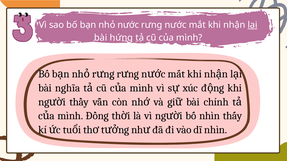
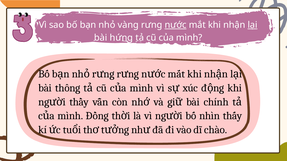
nhỏ nước: nước -> vàng (128, 25)
nước underline: none -> present (176, 25)
nghĩa: nghĩa -> thống (68, 88)
dĩ nhìn: nhìn -> chào (216, 130)
